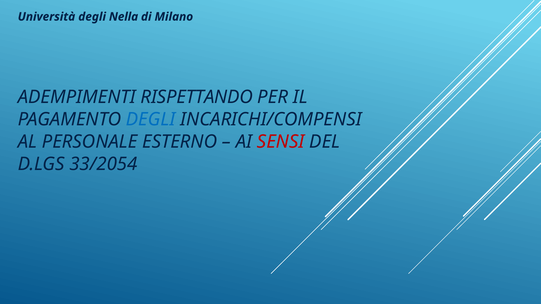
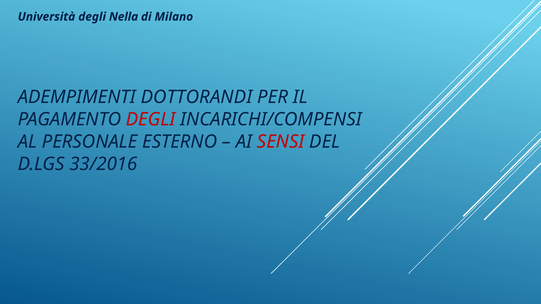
RISPETTANDO: RISPETTANDO -> DOTTORANDI (197, 97)
DEGLI colour: blue -> red (151, 119)
33/2054: 33/2054 -> 33/2016 (103, 164)
